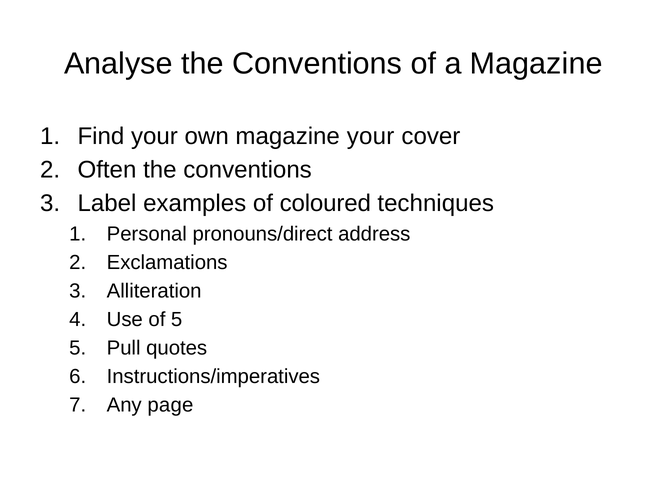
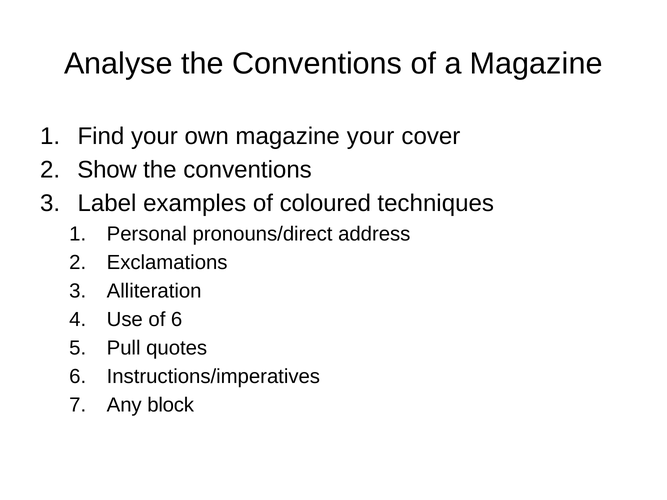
Often: Often -> Show (107, 170)
of 5: 5 -> 6 (177, 320)
page: page -> block (171, 405)
